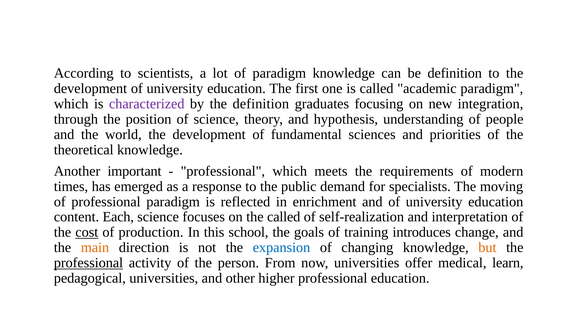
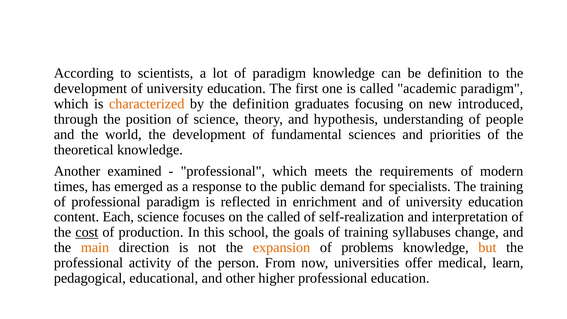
characterized colour: purple -> orange (147, 104)
integration: integration -> introduced (491, 104)
important: important -> examined (134, 171)
The moving: moving -> training (502, 186)
introduces: introduces -> syllabuses (422, 232)
expansion colour: blue -> orange (282, 248)
changing: changing -> problems (367, 248)
professional underline: present -> none (88, 263)
pedagogical universities: universities -> educational (164, 278)
